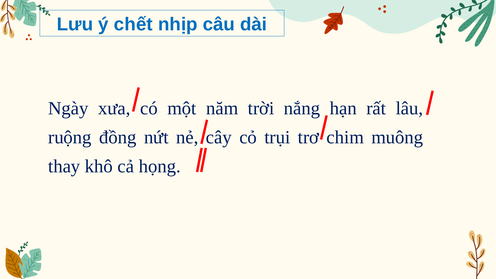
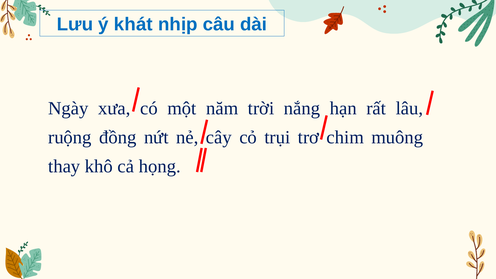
chết: chết -> khát (133, 24)
